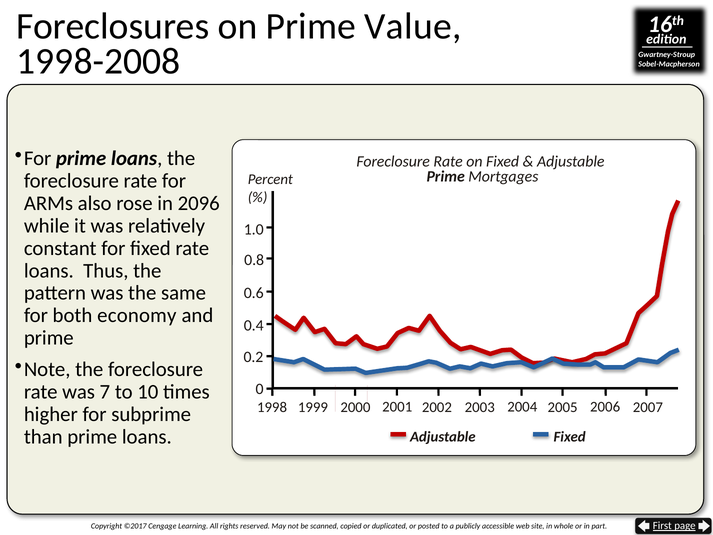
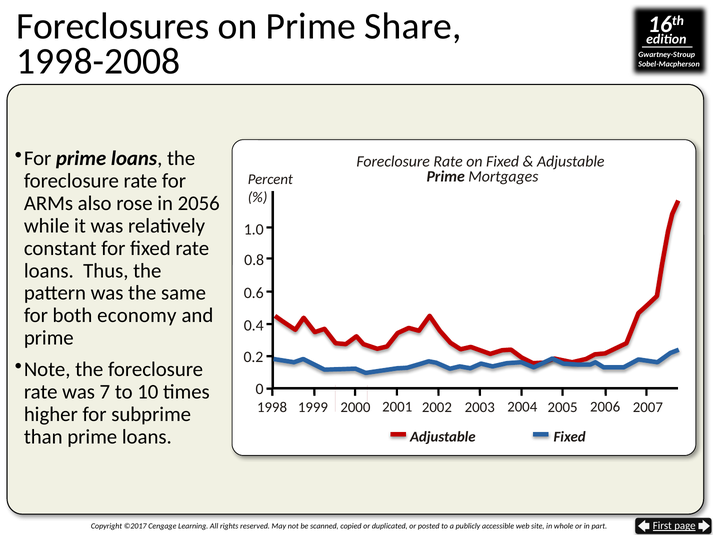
Value: Value -> Share (413, 26)
2096: 2096 -> 2056 (199, 203)
